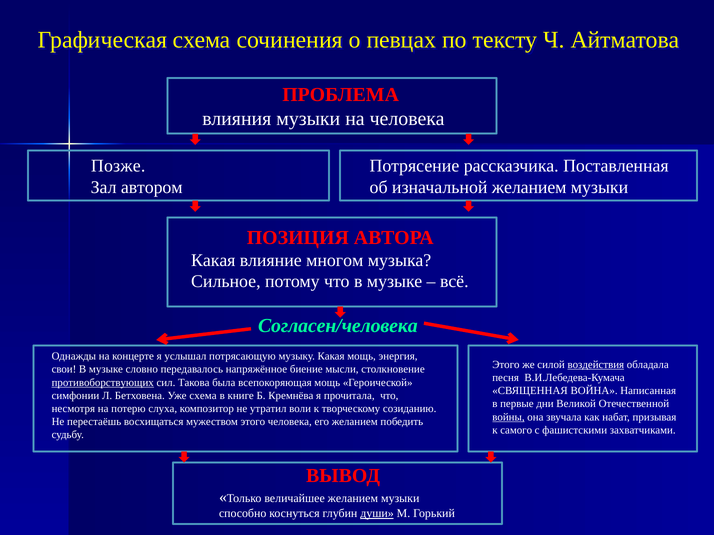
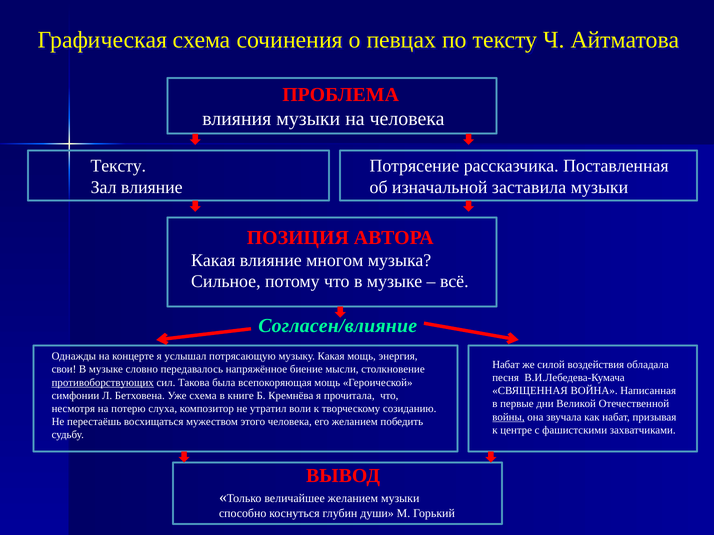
Позже: Позже -> Тексту (118, 166)
Зал автором: автором -> влияние (152, 187)
изначальной желанием: желанием -> заставила (529, 187)
Согласен/человека: Согласен/человека -> Согласен/влияние (338, 326)
Этого: Этого -> Набат (506, 365)
воздействия underline: present -> none (596, 365)
самого: самого -> центре (516, 430)
души underline: present -> none (377, 514)
